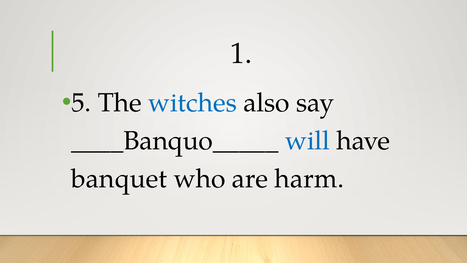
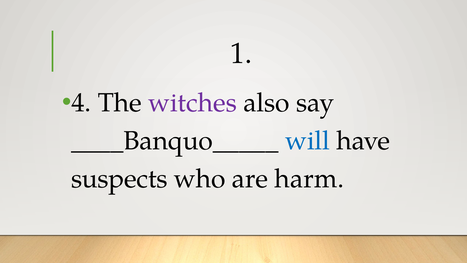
5: 5 -> 4 (81, 103)
witches colour: blue -> purple (192, 103)
banquet: banquet -> suspects (119, 179)
